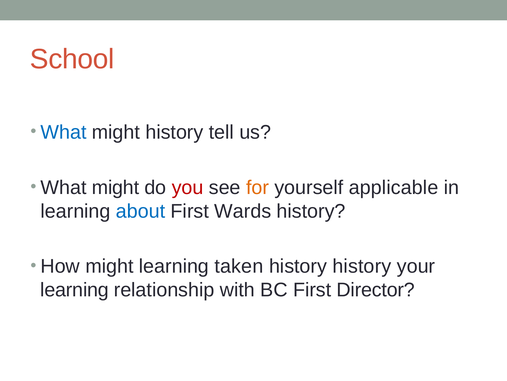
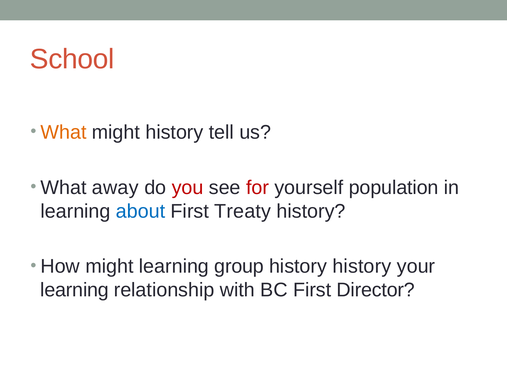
What colour: blue -> orange (64, 132)
might: might -> away (115, 187)
for colour: orange -> red (258, 187)
applicable: applicable -> population (394, 187)
Wards: Wards -> Treaty (243, 211)
taken: taken -> group (239, 266)
